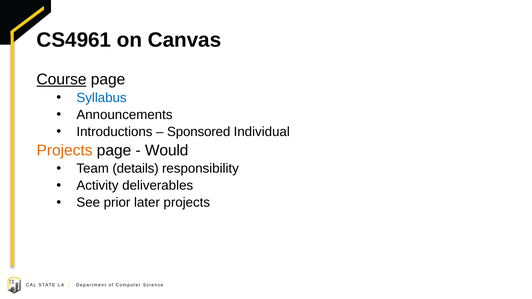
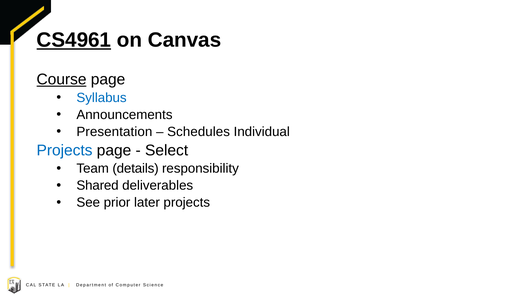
CS4961 underline: none -> present (74, 40)
Introductions: Introductions -> Presentation (114, 132)
Sponsored: Sponsored -> Schedules (199, 132)
Projects colour: orange -> blue (65, 150)
Would: Would -> Select (167, 150)
Activity: Activity -> Shared (98, 186)
